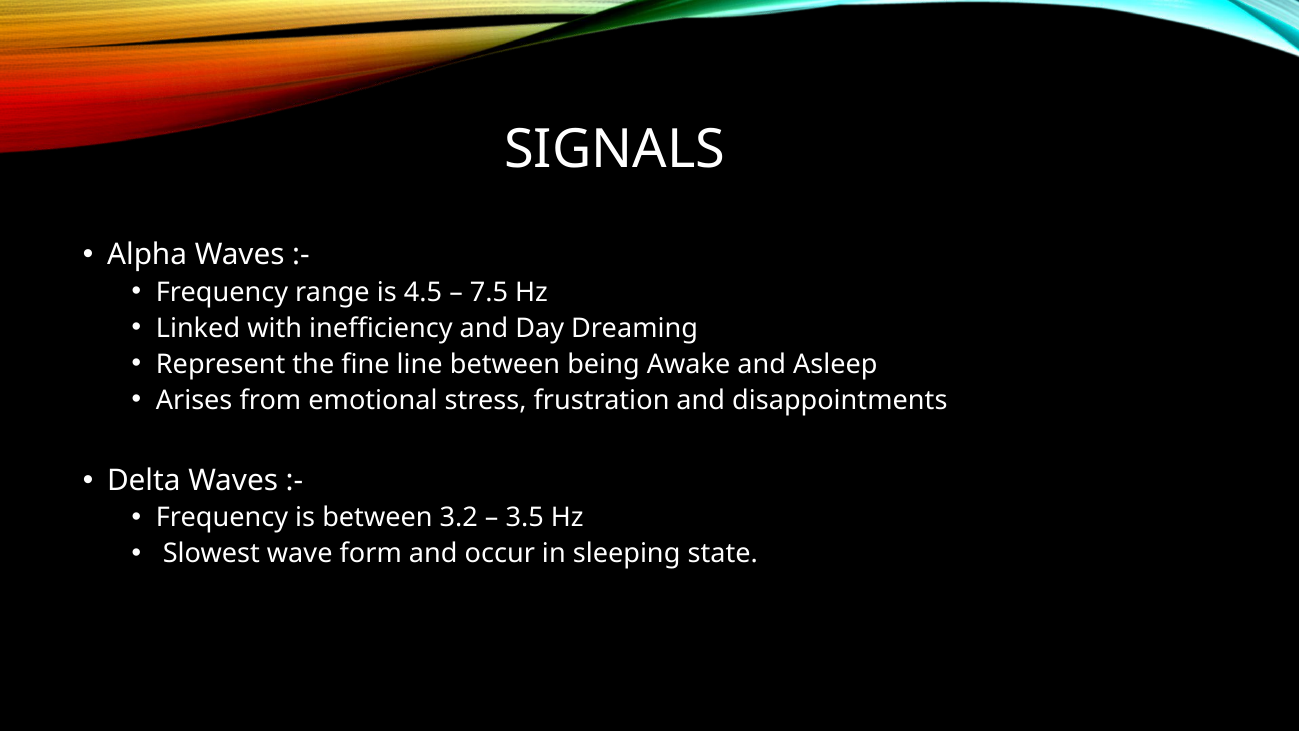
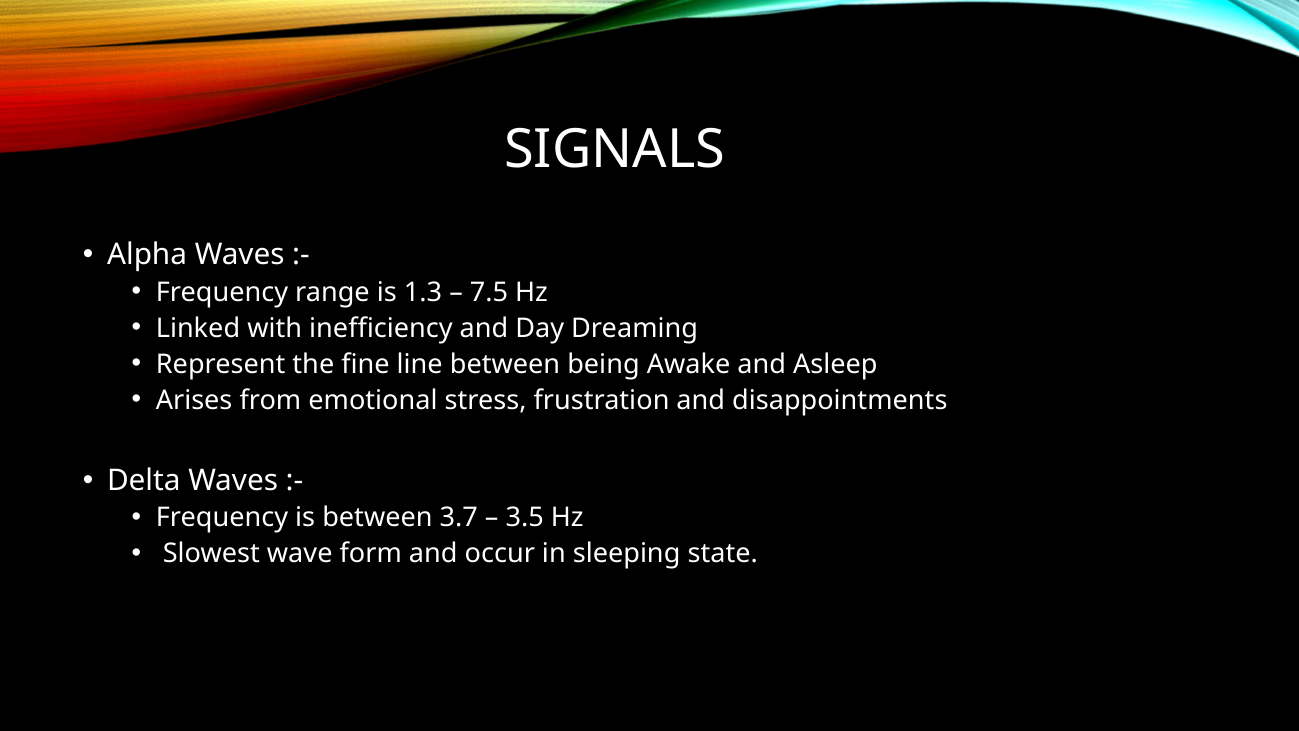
4.5: 4.5 -> 1.3 (423, 292)
3.2: 3.2 -> 3.7 (459, 518)
